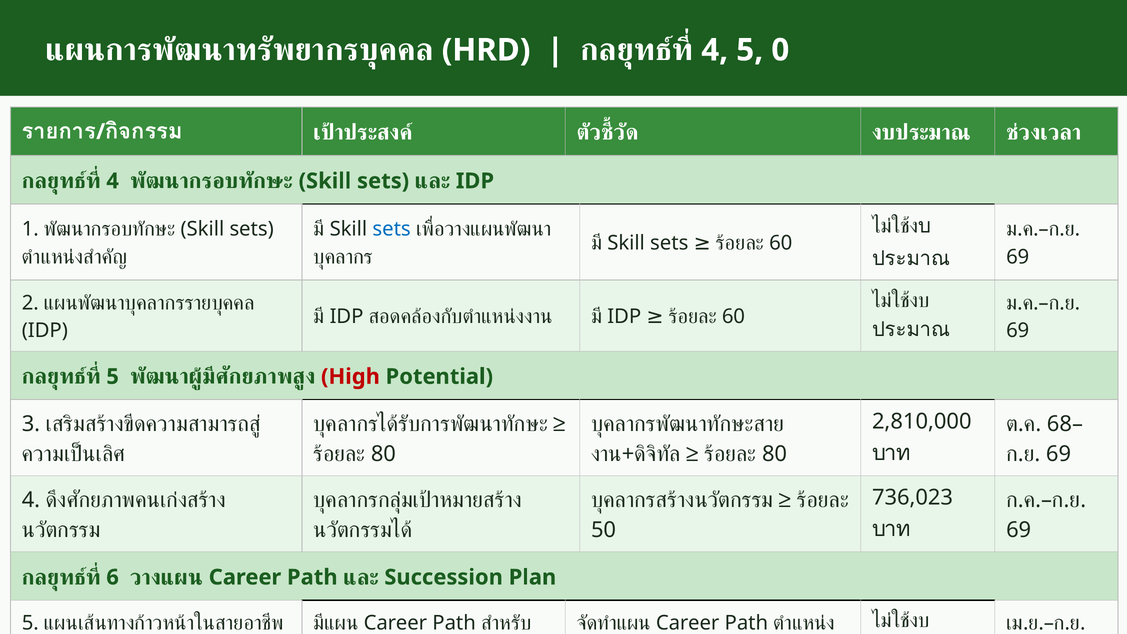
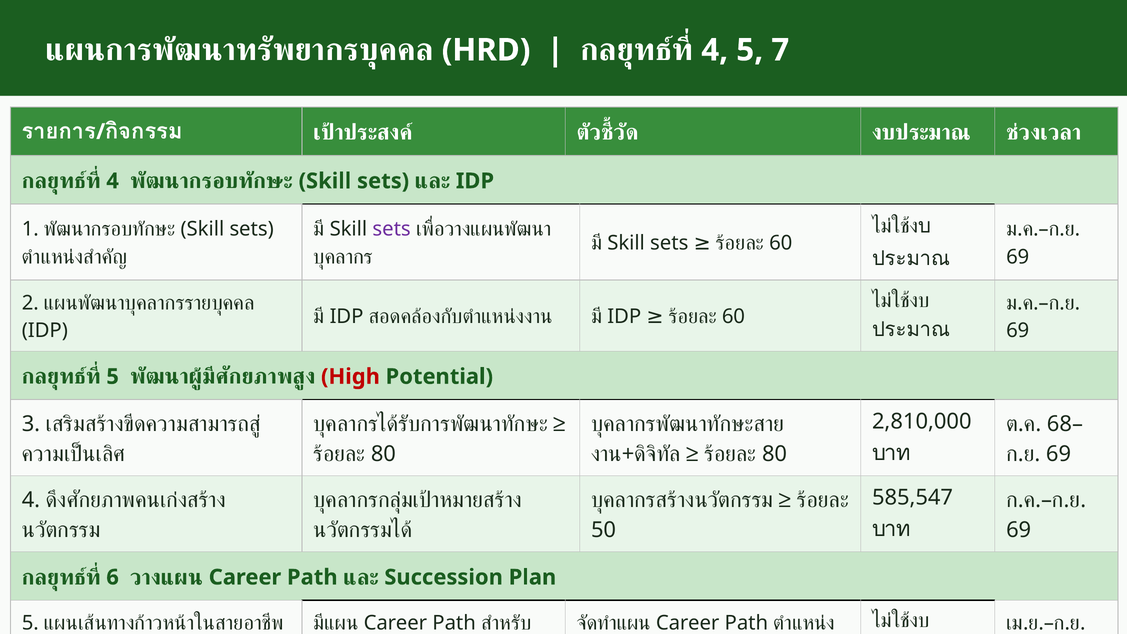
0: 0 -> 7 (780, 50)
sets colour: blue -> purple (392, 229)
736,023: 736,023 -> 585,547 (913, 498)
